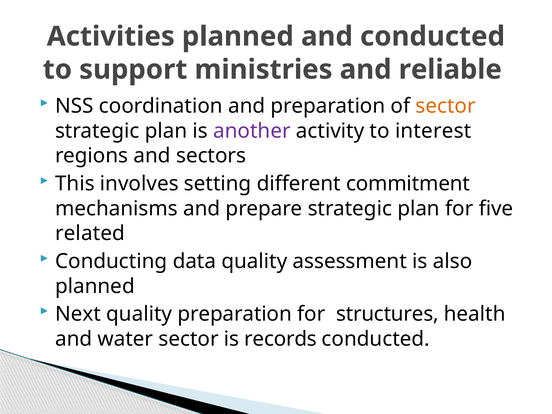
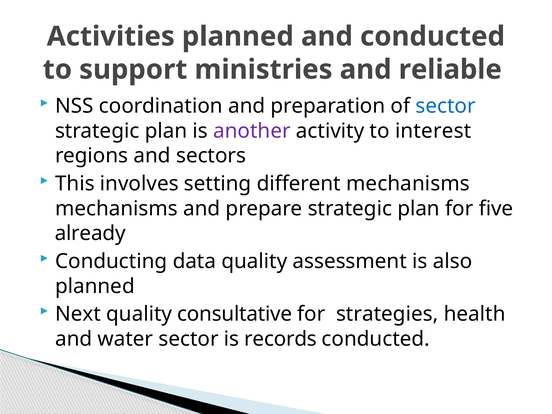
sector colour: orange -> blue (446, 106)
different commitment: commitment -> mechanisms (408, 184)
related: related -> already (90, 233)
quality preparation: preparation -> consultative (235, 314)
structures: structures -> strategies (387, 314)
